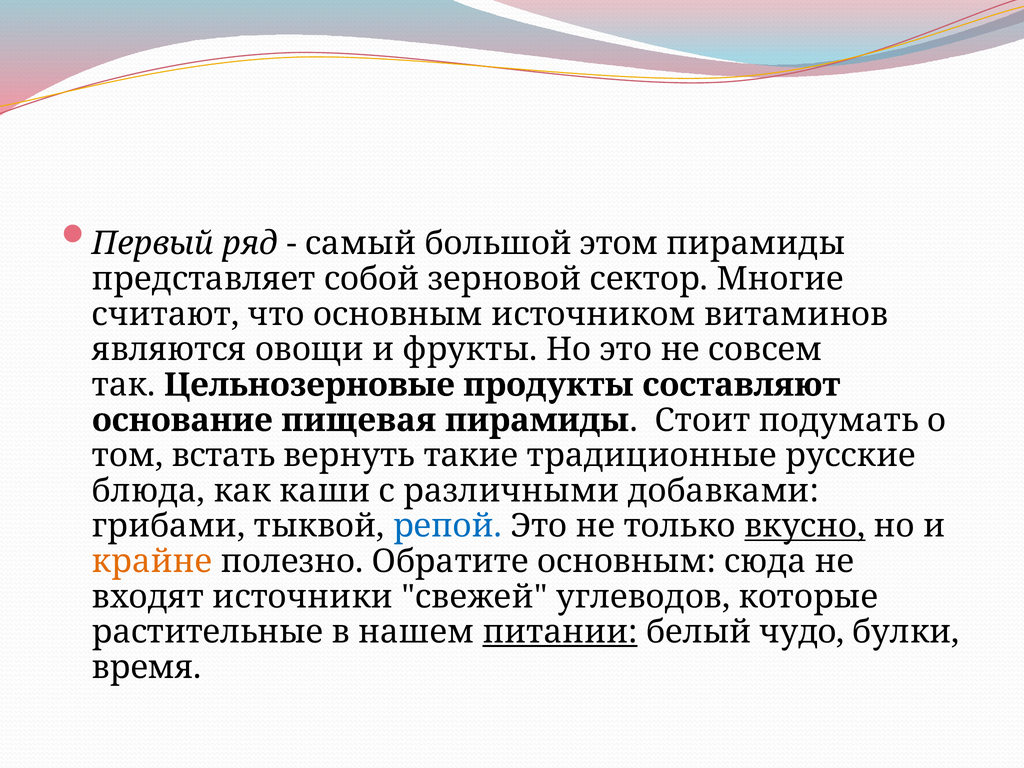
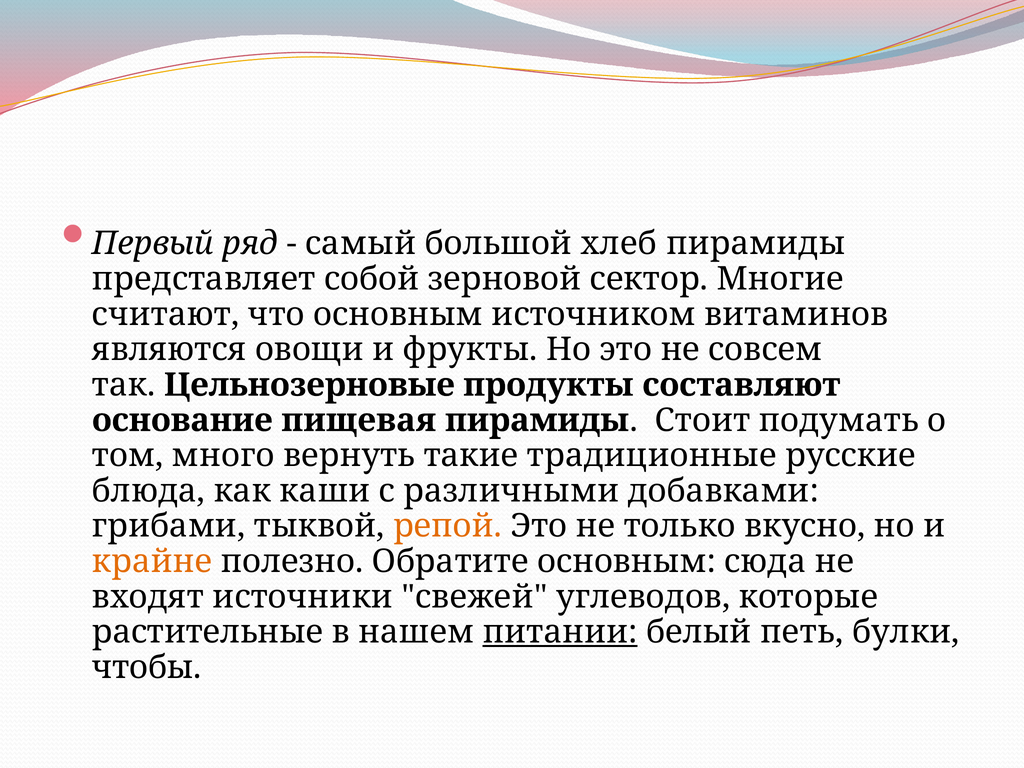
этом: этом -> хлеб (619, 244)
встать: встать -> много (223, 456)
репой colour: blue -> orange (448, 526)
вкусно underline: present -> none (805, 526)
чудо: чудо -> петь (802, 632)
время: время -> чтобы (147, 667)
